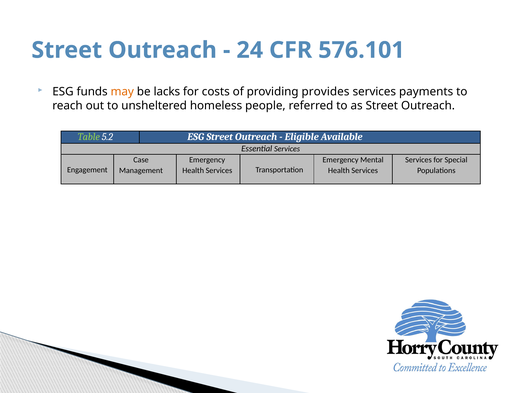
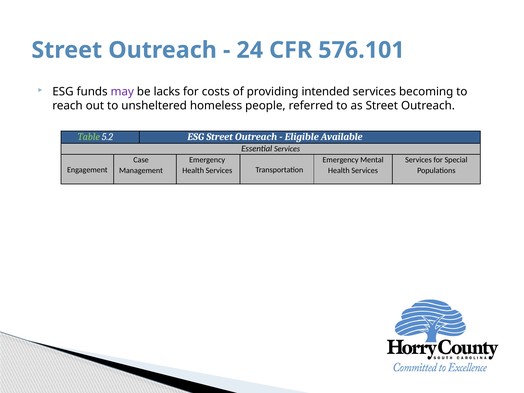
may colour: orange -> purple (122, 92)
provides: provides -> intended (326, 92)
payments: payments -> becoming (426, 92)
